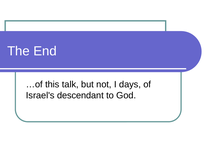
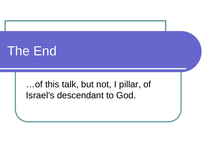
days: days -> pillar (130, 84)
